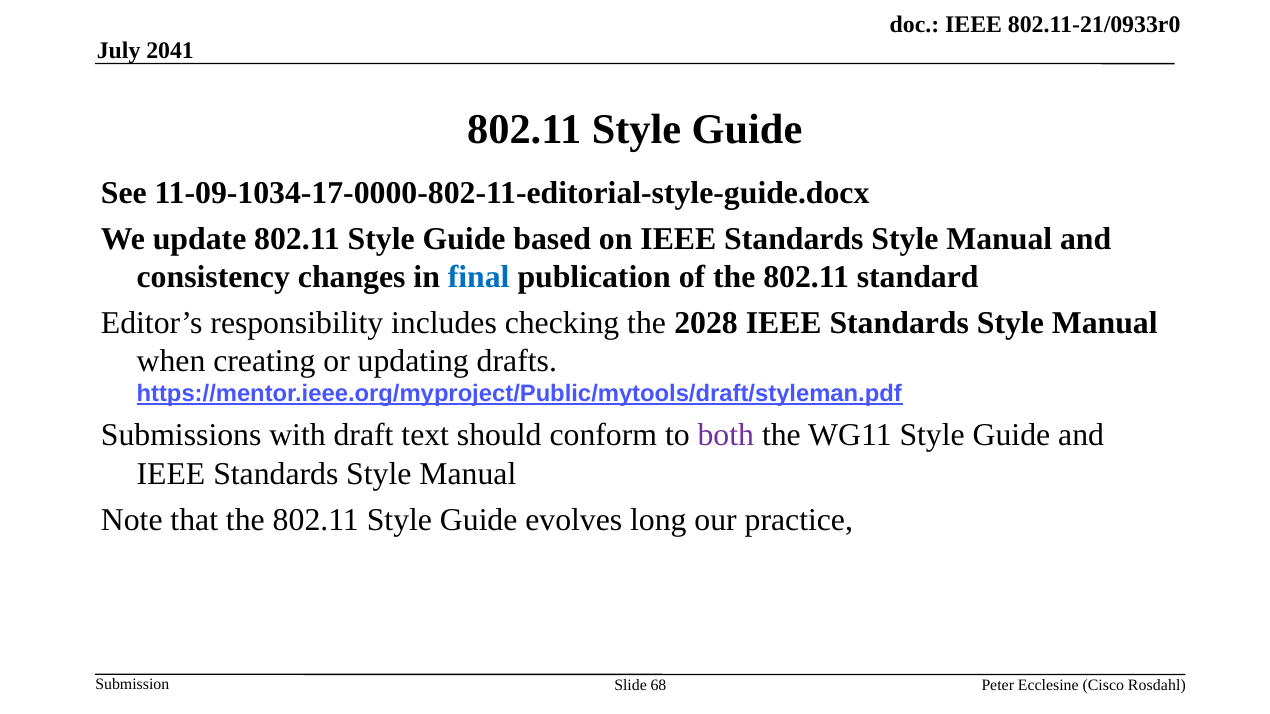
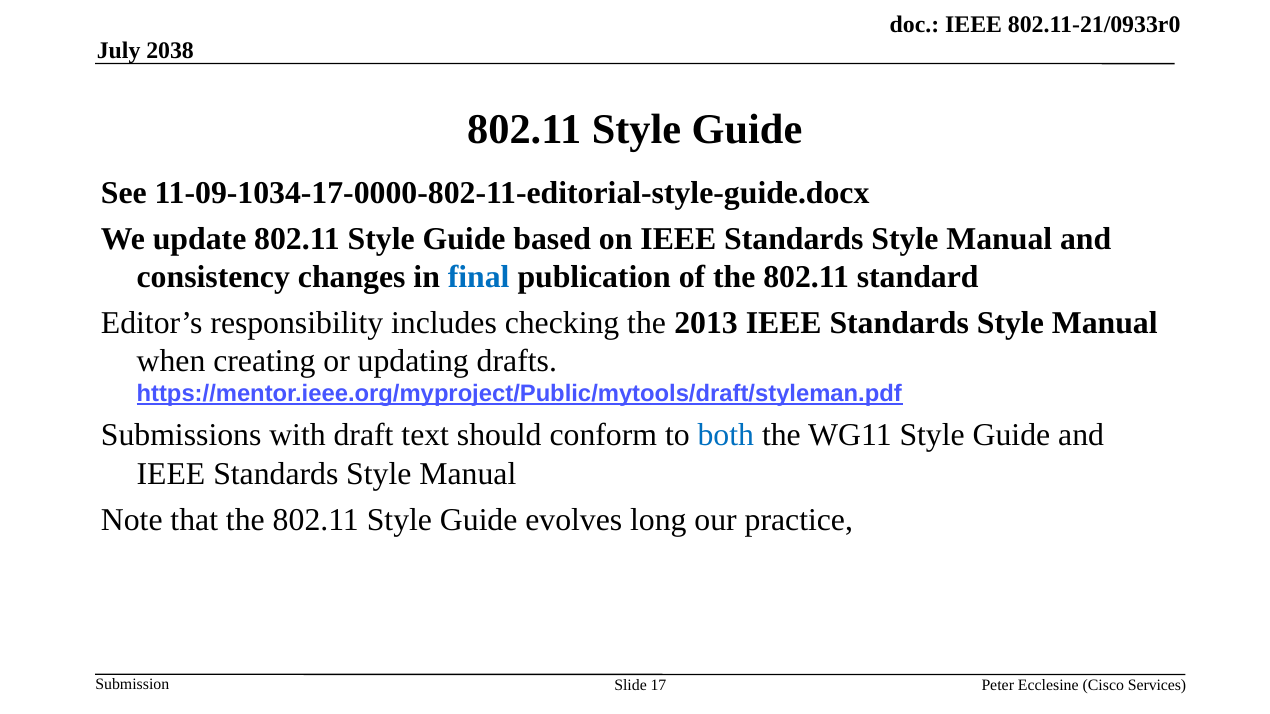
2041: 2041 -> 2038 (170, 50)
2028: 2028 -> 2013 (706, 323)
both colour: purple -> blue (726, 436)
68: 68 -> 17 (659, 685)
Rosdahl: Rosdahl -> Services (1157, 685)
